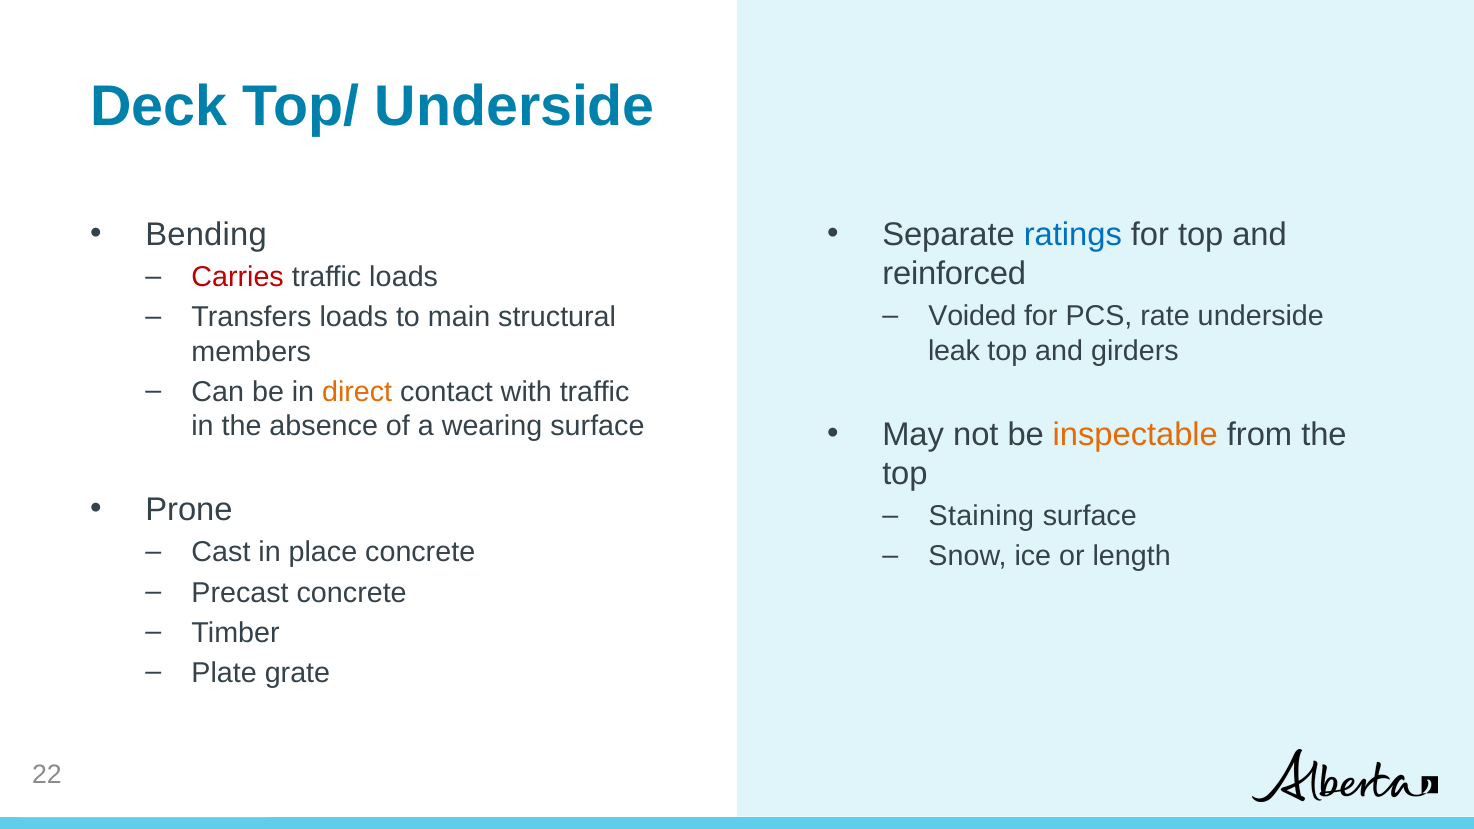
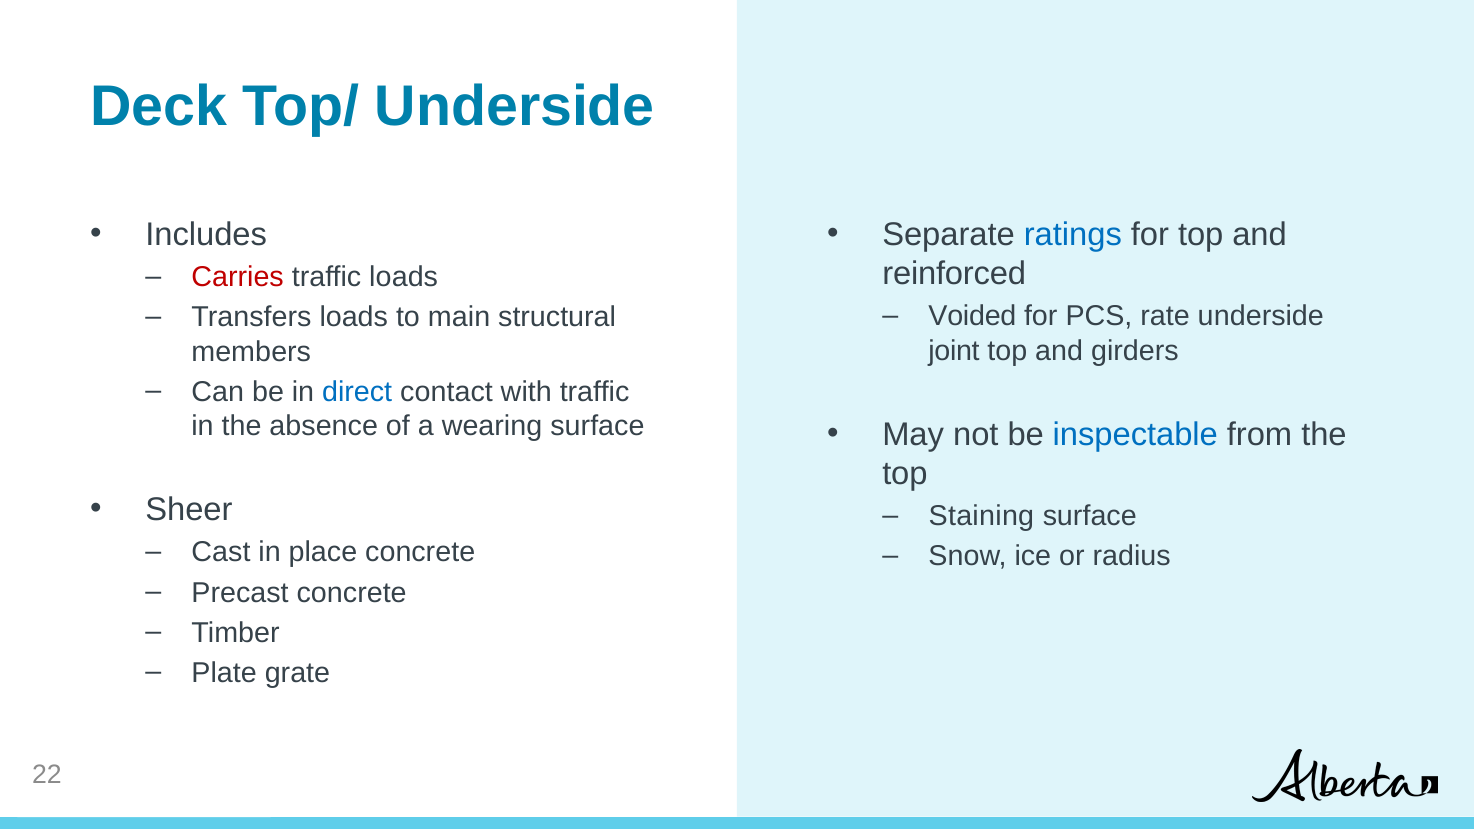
Bending: Bending -> Includes (206, 235)
leak: leak -> joint (954, 351)
direct colour: orange -> blue (357, 392)
inspectable colour: orange -> blue (1135, 435)
Prone: Prone -> Sheer (189, 510)
length: length -> radius (1132, 557)
